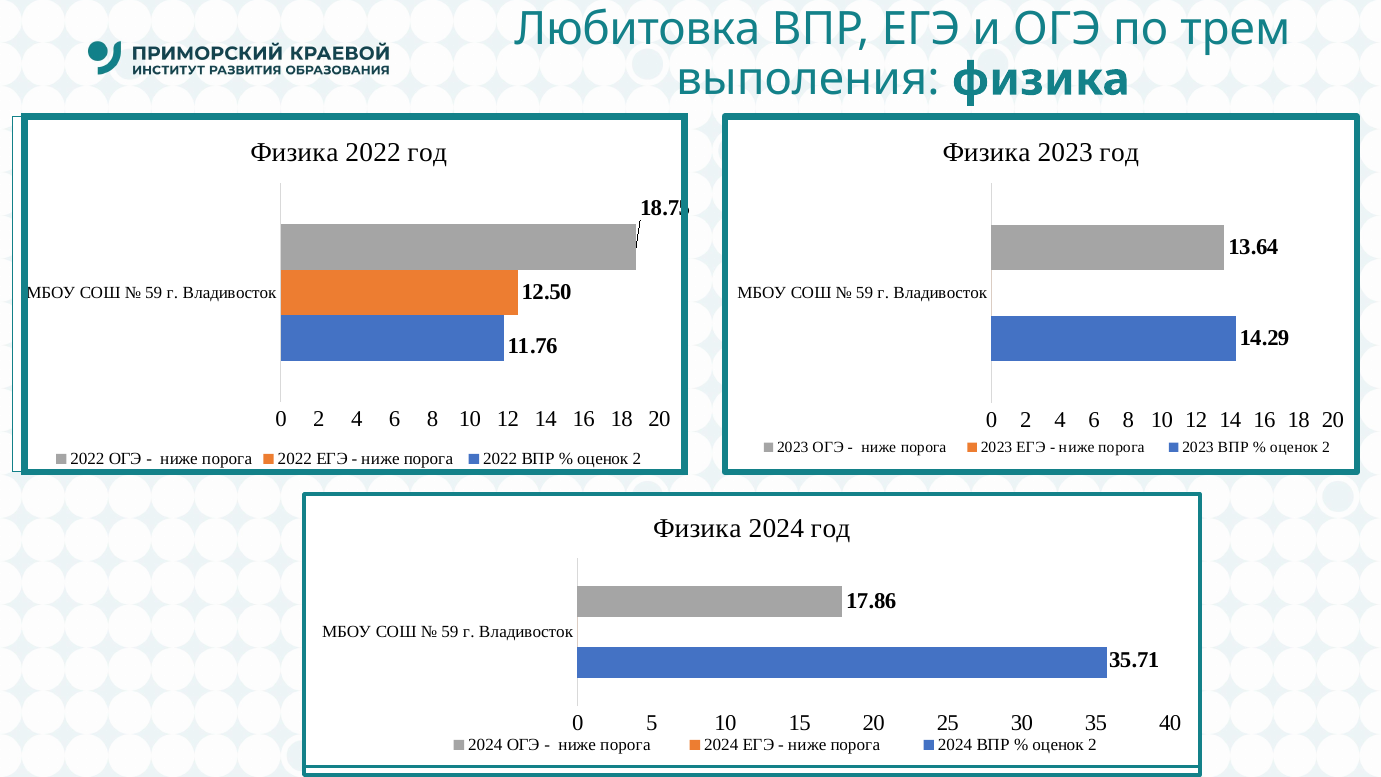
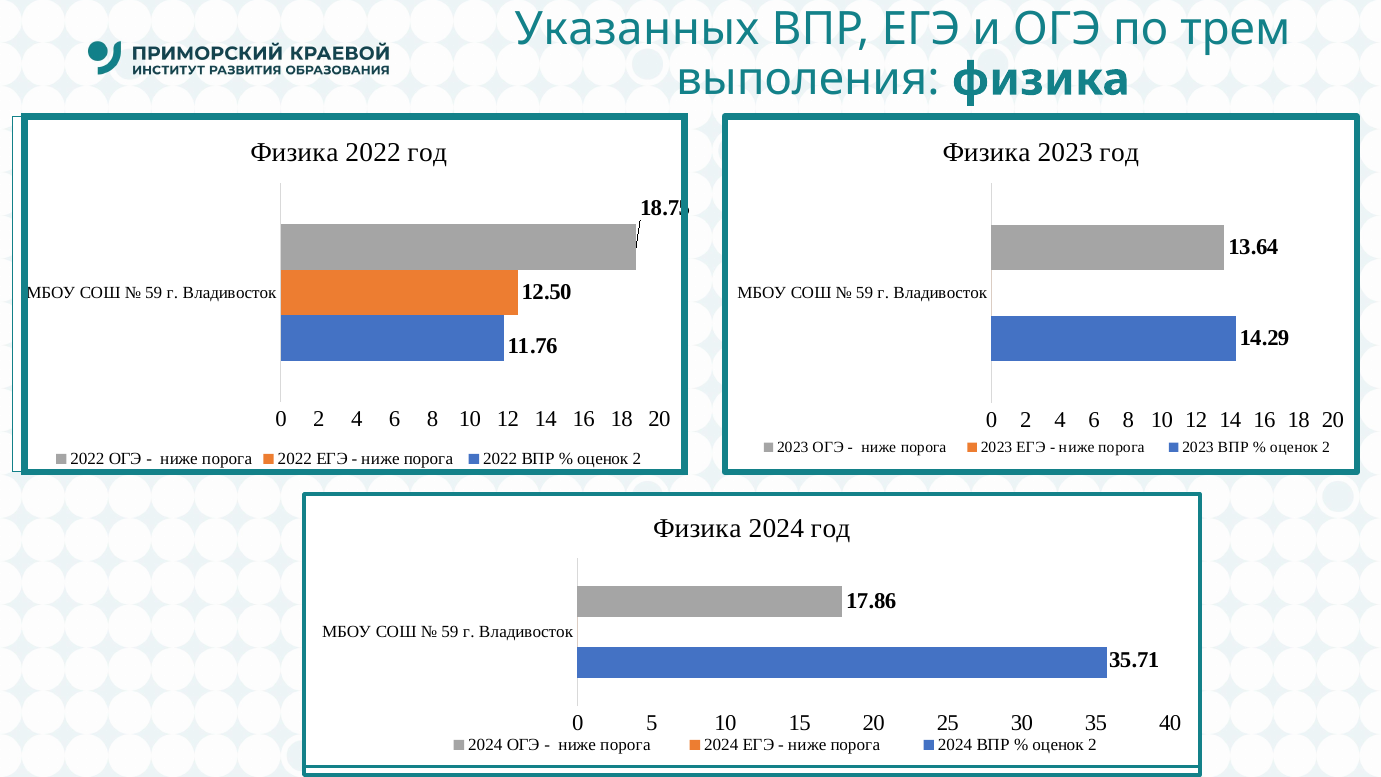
Любитовка: Любитовка -> Указанных (637, 30)
